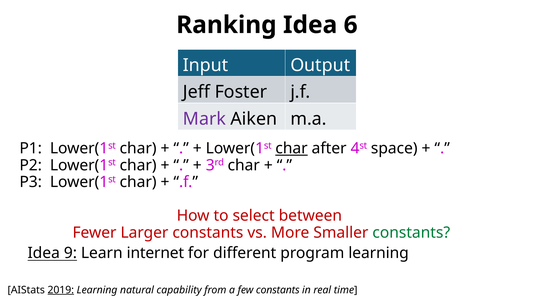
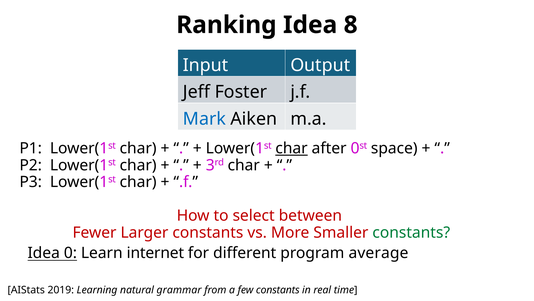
6: 6 -> 8 (351, 25)
Mark colour: purple -> blue (204, 119)
after 4: 4 -> 0 (355, 148)
Idea 9: 9 -> 0 (70, 253)
program learning: learning -> average (378, 253)
2019 underline: present -> none (61, 289)
capability: capability -> grammar (179, 289)
